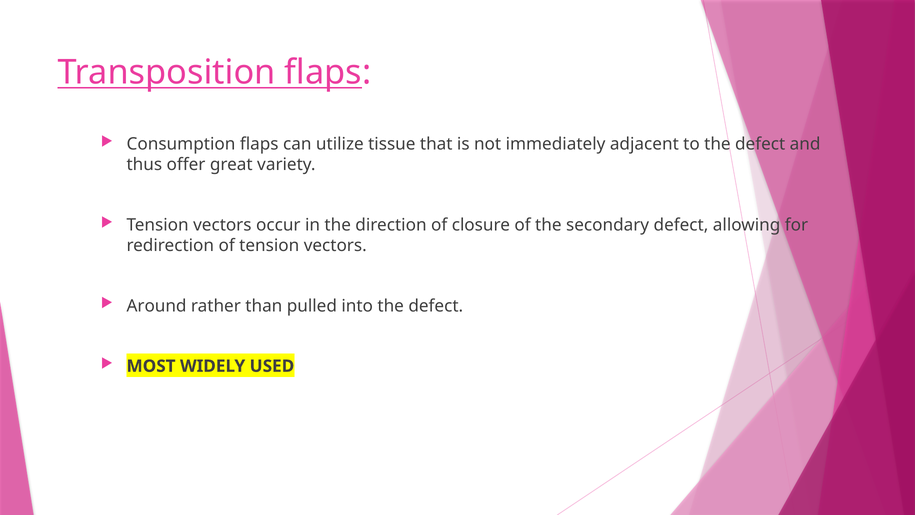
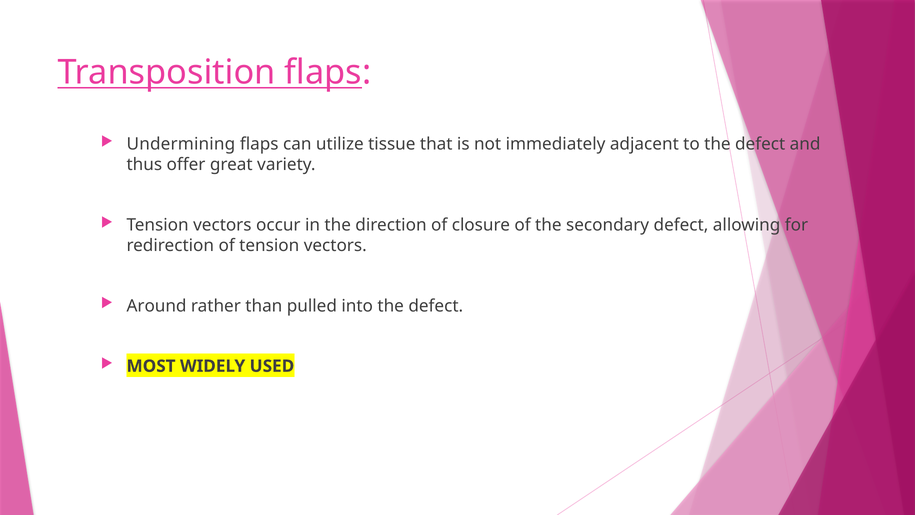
Consumption: Consumption -> Undermining (181, 144)
